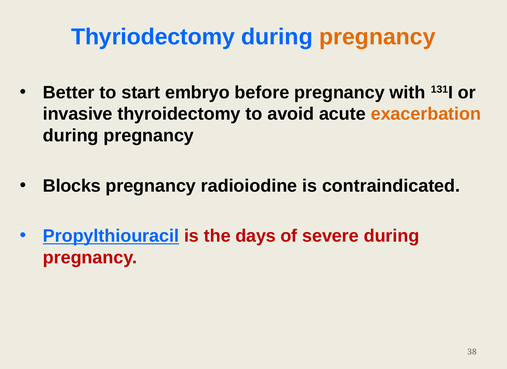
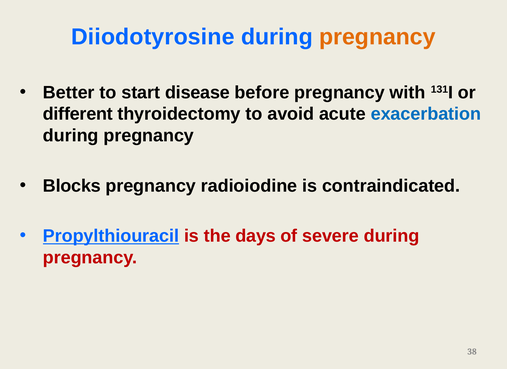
Thyriodectomy: Thyriodectomy -> Diiodotyrosine (153, 37)
embryo: embryo -> disease (197, 92)
invasive: invasive -> different (78, 114)
exacerbation colour: orange -> blue (426, 114)
